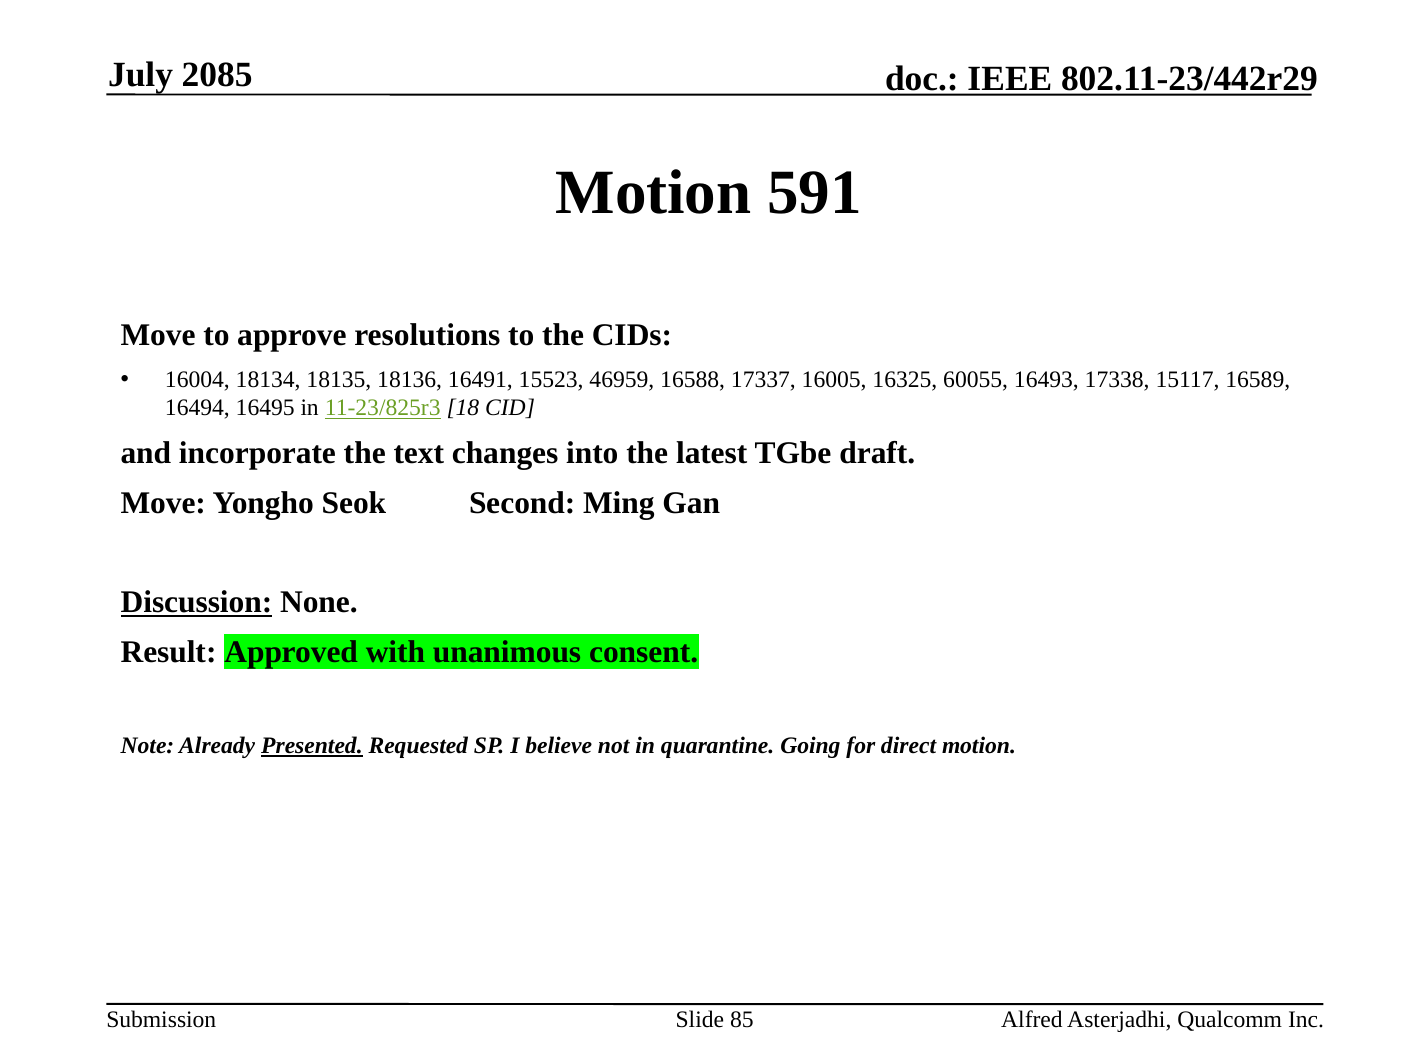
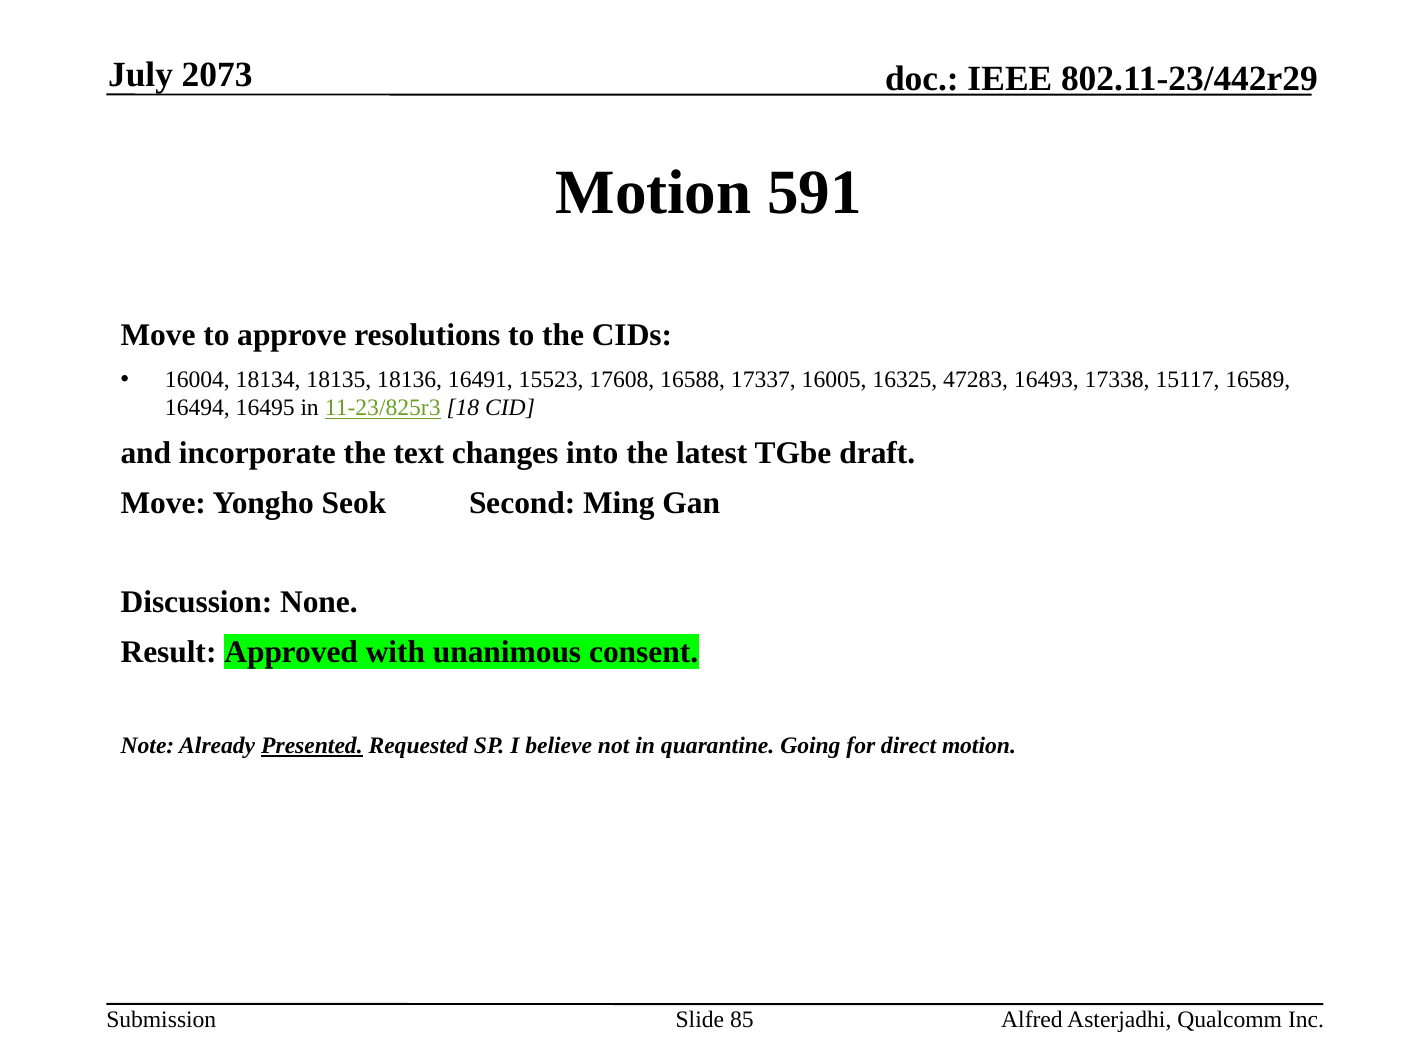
2085: 2085 -> 2073 (217, 75)
46959: 46959 -> 17608 (622, 380)
60055: 60055 -> 47283 (976, 380)
Discussion underline: present -> none (196, 603)
